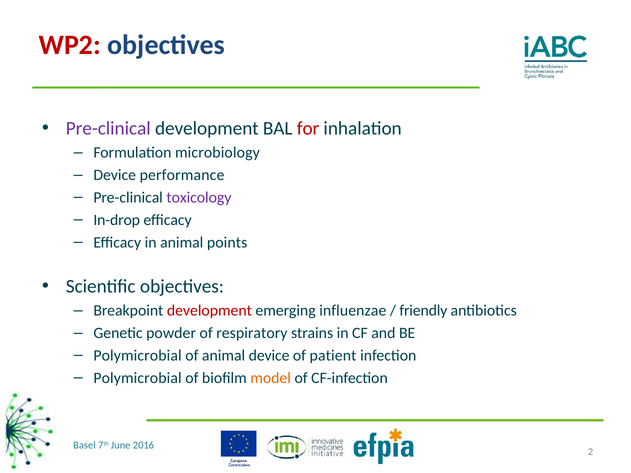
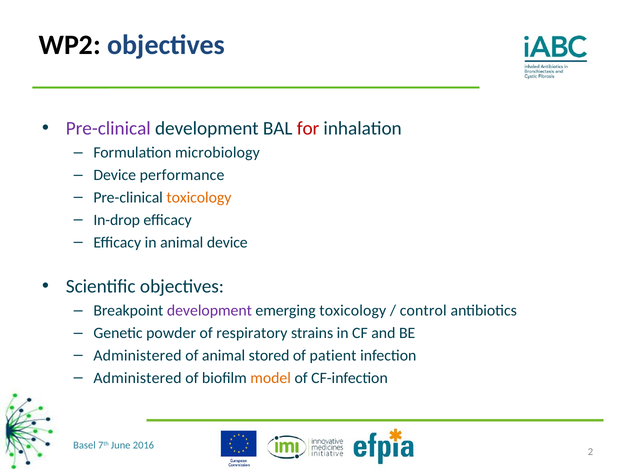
WP2 colour: red -> black (70, 45)
toxicology colour: purple -> orange (199, 198)
animal points: points -> device (227, 242)
development colour: red -> purple (209, 311)
emerging influenzae: influenzae -> toxicology (353, 311)
friendly: friendly -> control (423, 311)
Polymicrobial: Polymicrobial -> Administered (137, 356)
animal device: device -> stored (269, 356)
Polymicrobial: Polymicrobial -> Administered (137, 378)
